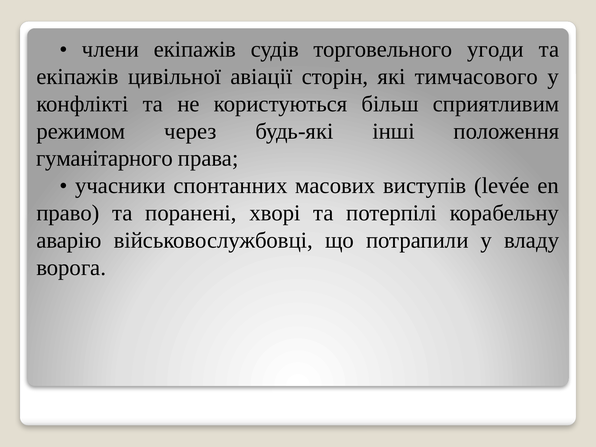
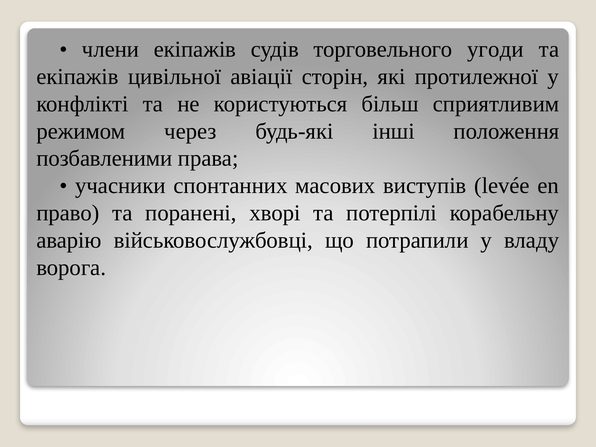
тимчасового: тимчасового -> протилежної (476, 77)
гуманітарного: гуманітарного -> позбавленими (104, 158)
